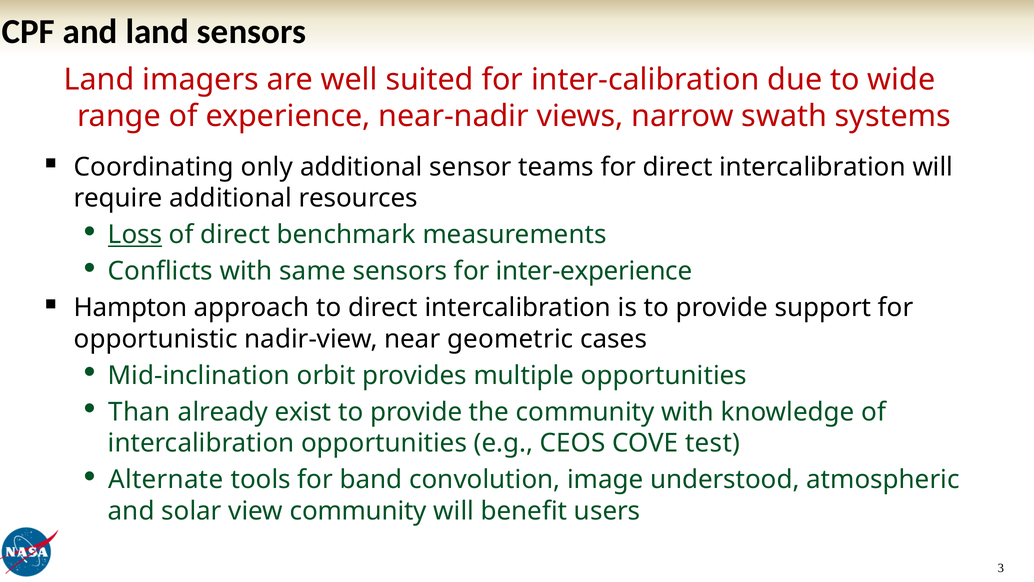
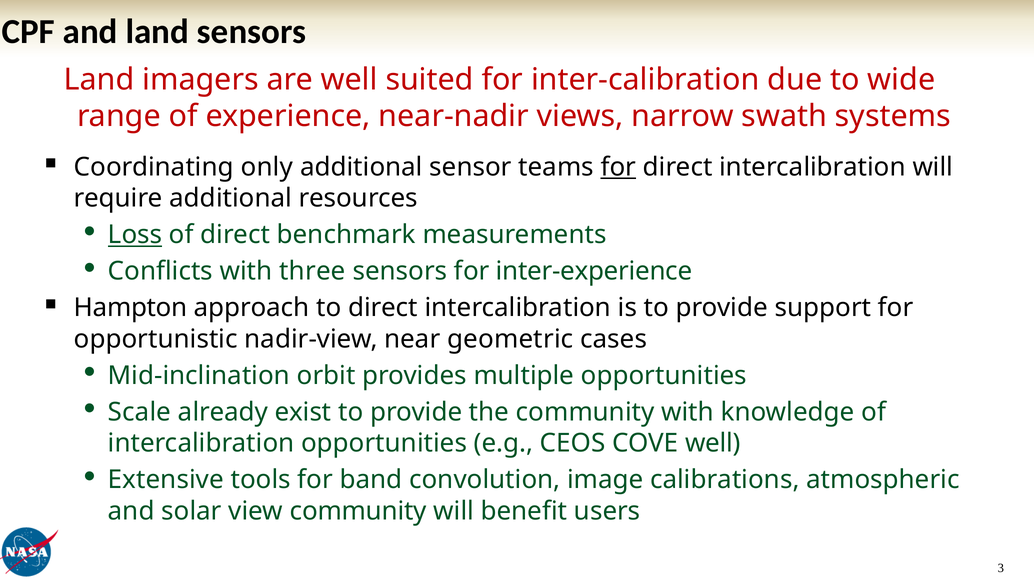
for underline: none -> present (618, 167)
same: same -> three (312, 271)
Than: Than -> Scale (139, 412)
COVE test: test -> well (713, 443)
Alternate: Alternate -> Extensive (166, 479)
understood: understood -> calibrations (725, 479)
